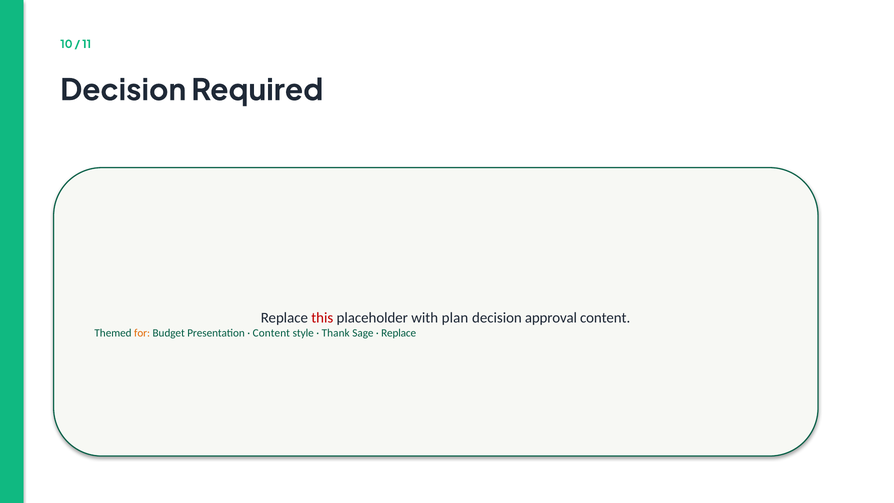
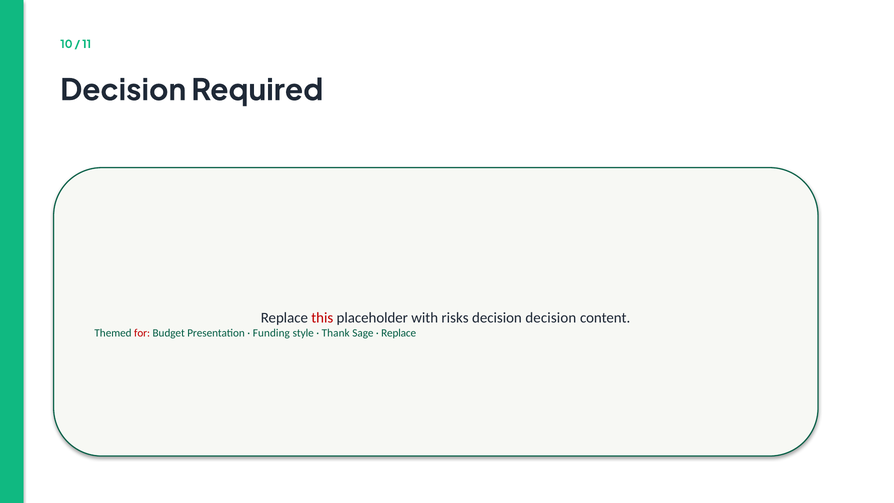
plan: plan -> risks (455, 318)
decision approval: approval -> decision (551, 318)
for colour: orange -> red (142, 333)
Content: Content -> Funding (271, 333)
